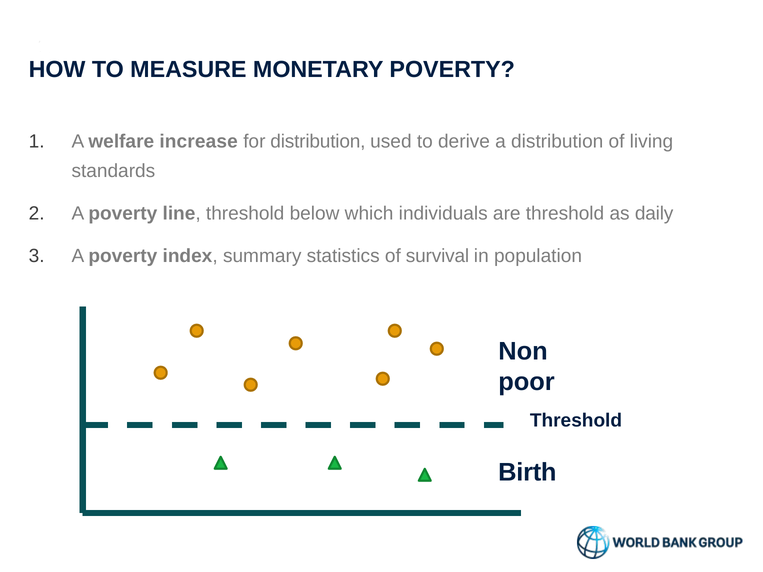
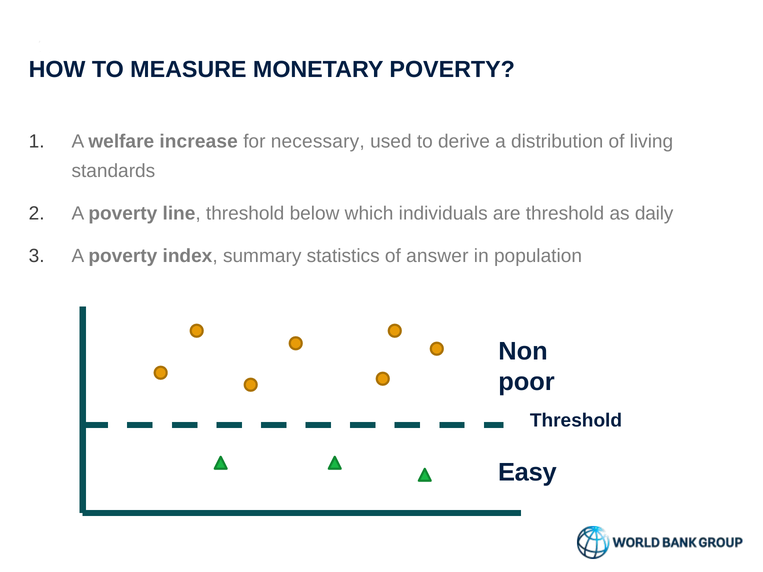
for distribution: distribution -> necessary (318, 141)
survival: survival -> answer (437, 256)
Birth: Birth -> Easy (527, 473)
